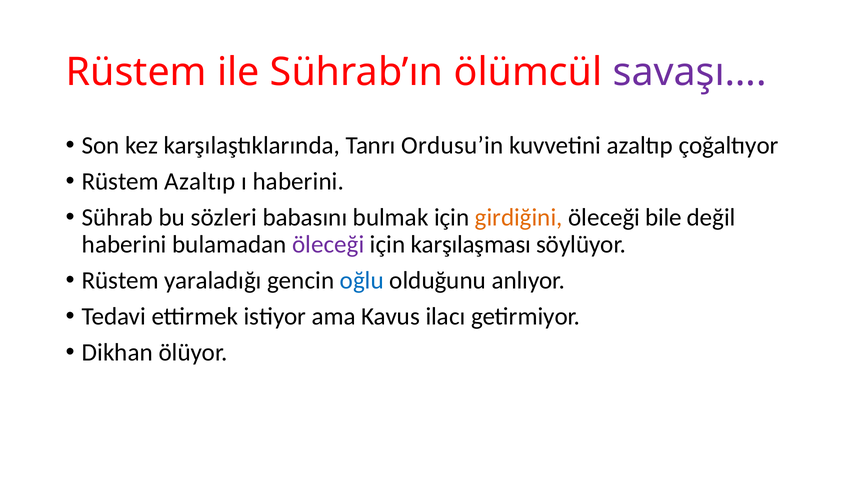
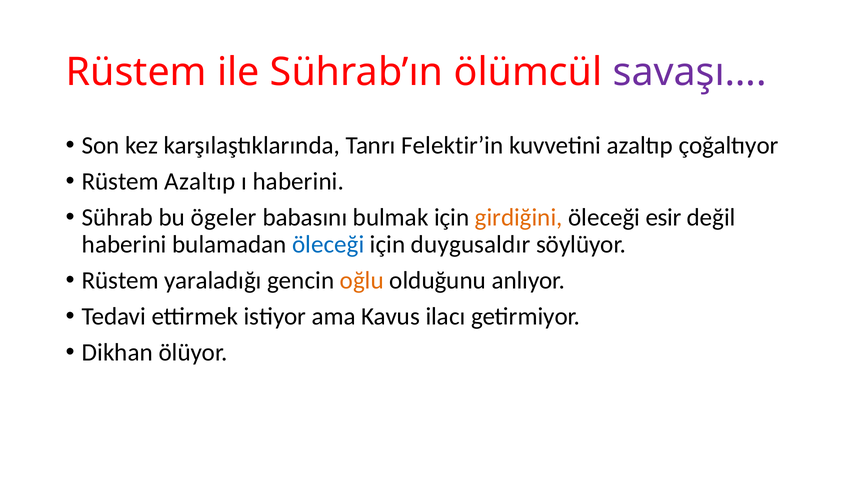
Ordusu’in: Ordusu’in -> Felektir’in (452, 146)
sözleri: sözleri -> ögeler (224, 218)
bile: bile -> esir (664, 218)
öleceği colour: purple -> blue (328, 245)
karşılaşması: karşılaşması -> duygusaldır (471, 245)
oğlu colour: blue -> orange (362, 281)
